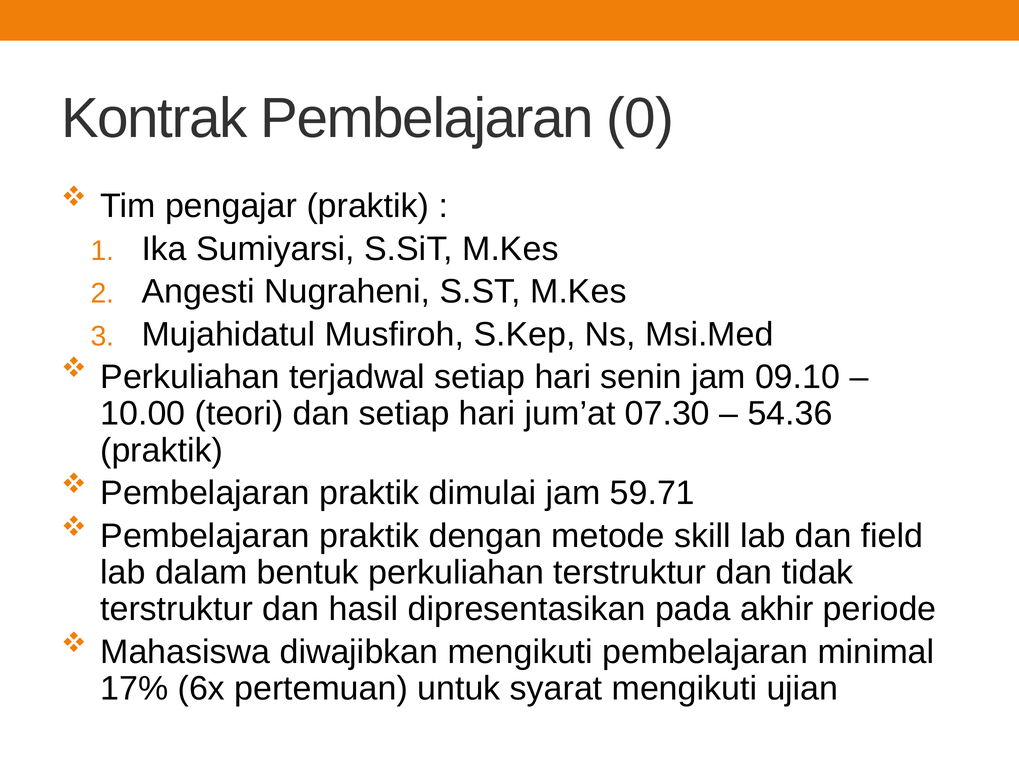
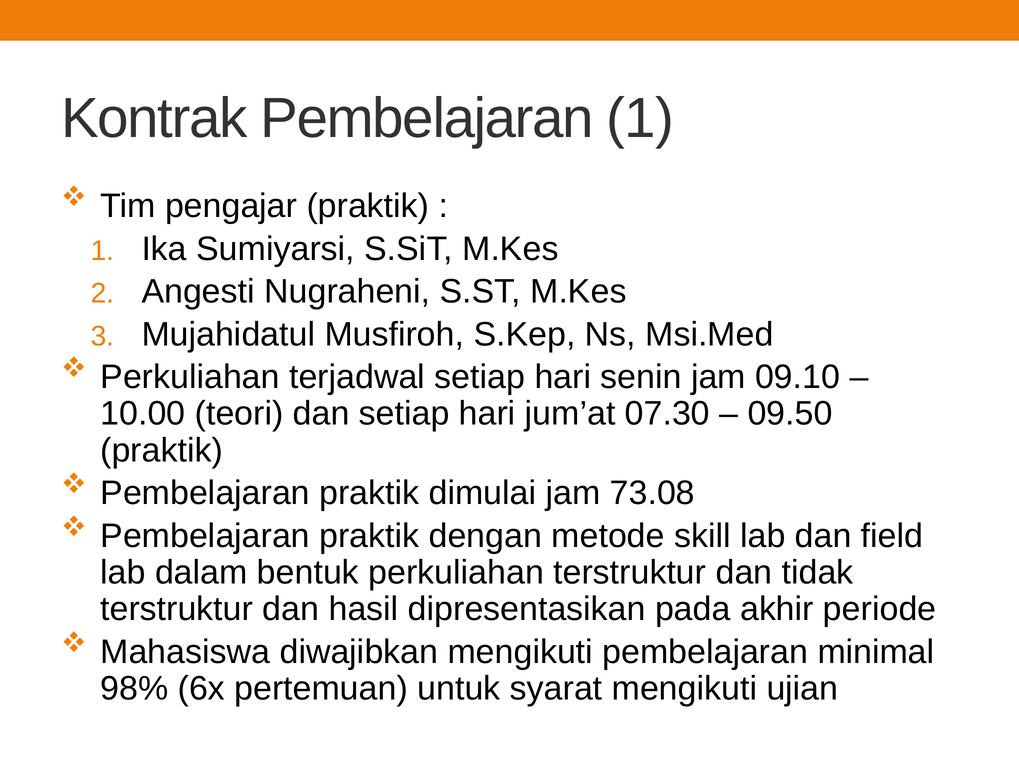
Pembelajaran 0: 0 -> 1 (640, 119)
54.36: 54.36 -> 09.50 (790, 414)
59.71: 59.71 -> 73.08 (652, 493)
17%: 17% -> 98% (134, 689)
